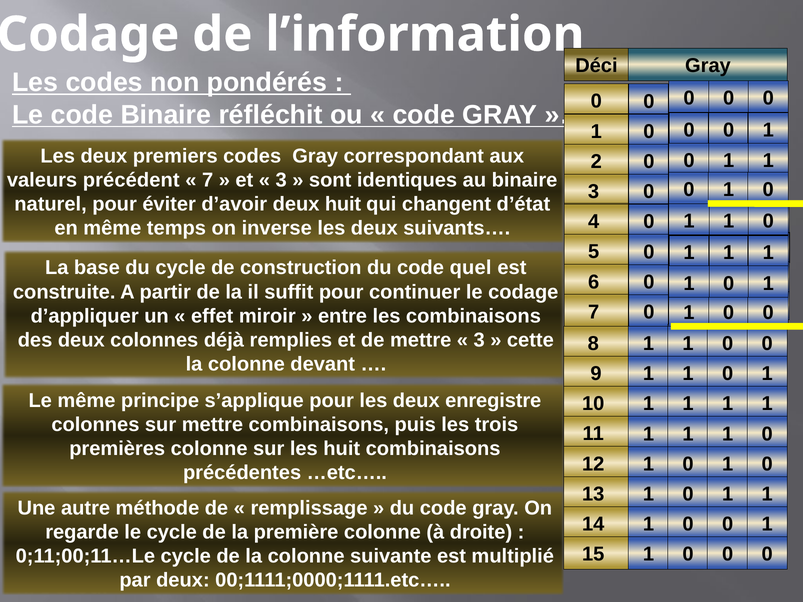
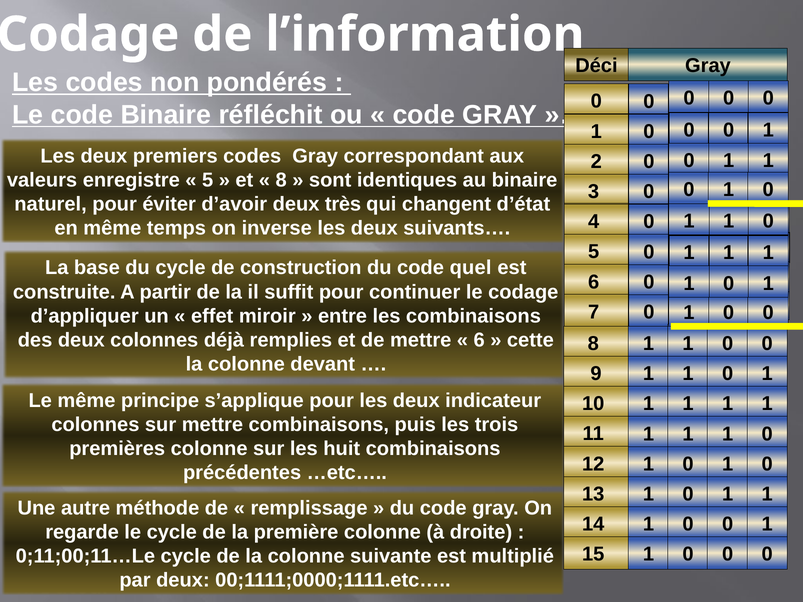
précédent: précédent -> enregistre (131, 180)
7: 7 -> 5 (208, 180)
3: 3 -> 8 (281, 180)
deux huit: huit -> très (343, 204)
3: 3 -> 6 (479, 340)
enregistre: enregistre -> indicateur (493, 401)
